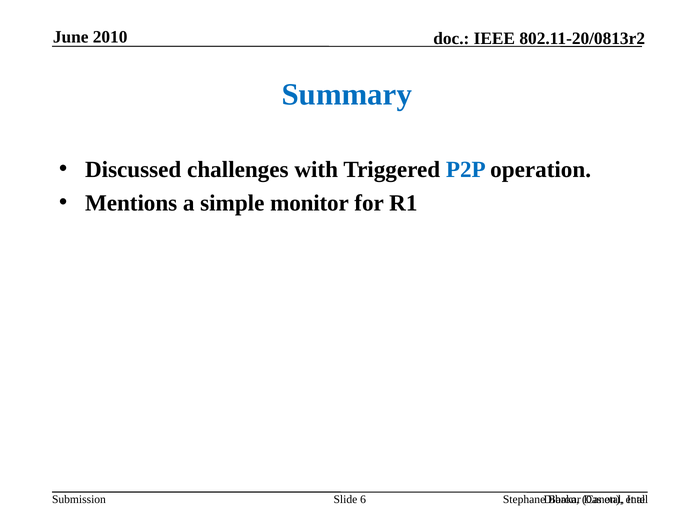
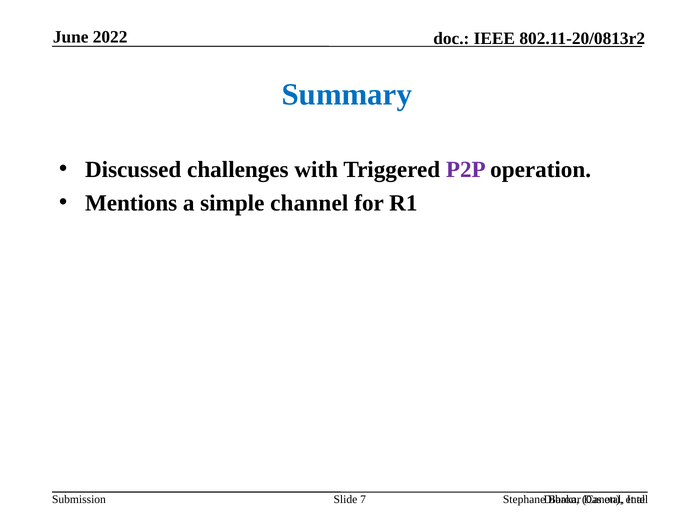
2010: 2010 -> 2022 (110, 37)
P2P colour: blue -> purple (466, 169)
monitor: monitor -> channel (309, 203)
6: 6 -> 7 (363, 499)
